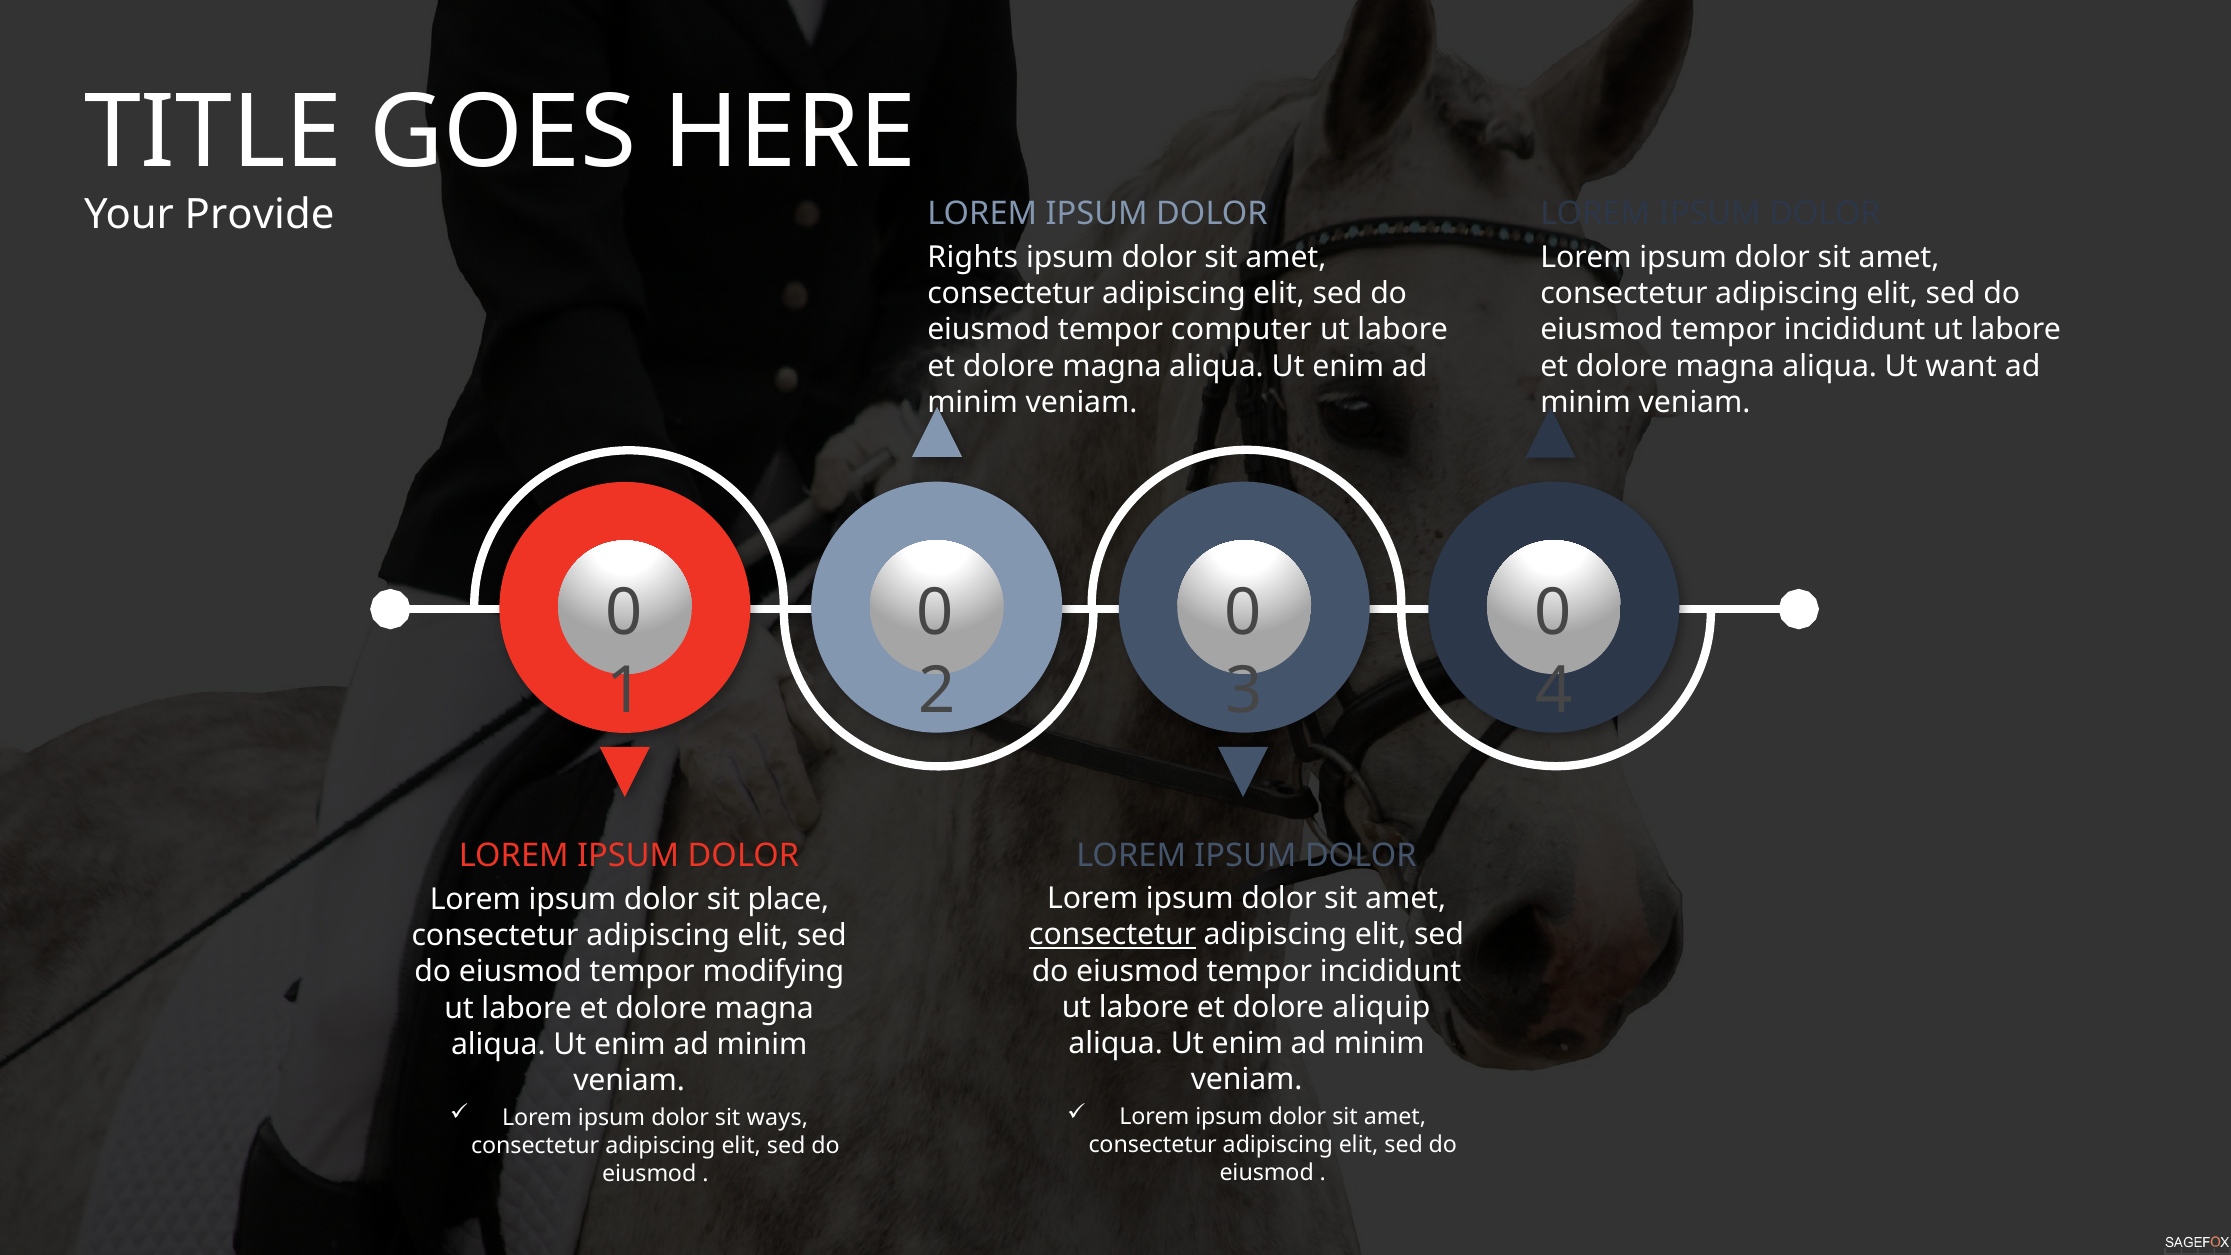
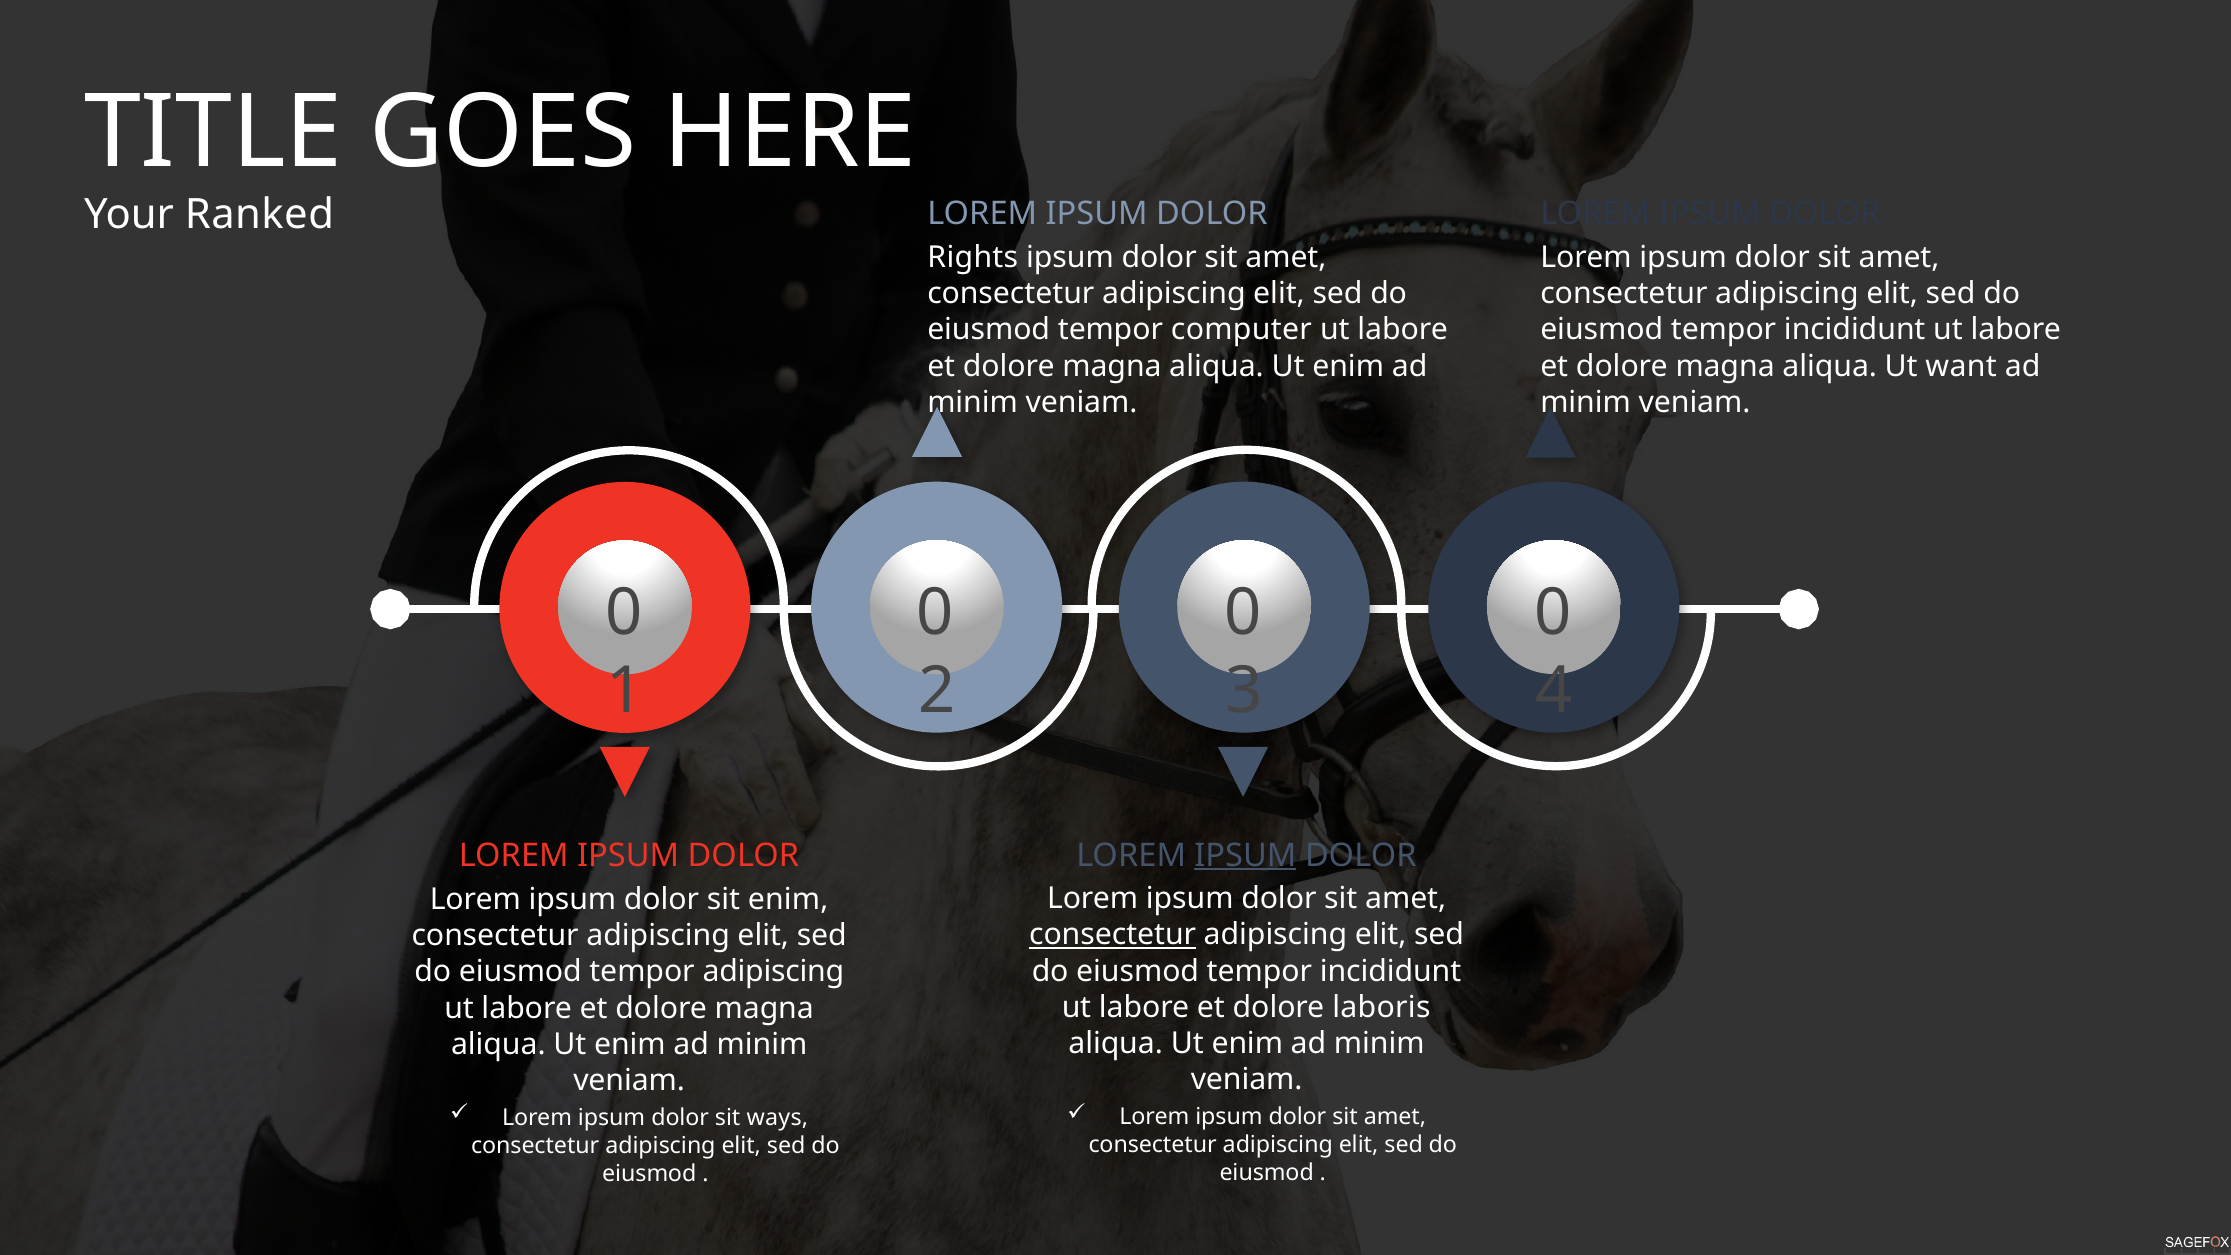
Provide: Provide -> Ranked (259, 215)
IPSUM underline: none -> present (1245, 855)
sit place: place -> enim (788, 899)
tempor modifying: modifying -> adipiscing (773, 972)
aliquip: aliquip -> laboris (1381, 1007)
